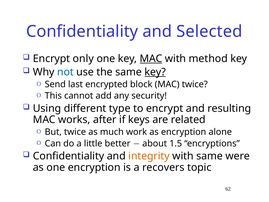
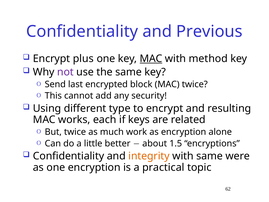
Selected: Selected -> Previous (209, 31)
only: only -> plus (83, 58)
not colour: blue -> purple (65, 72)
key underline: present -> none (155, 72)
after: after -> each (105, 120)
recovers: recovers -> practical (163, 167)
